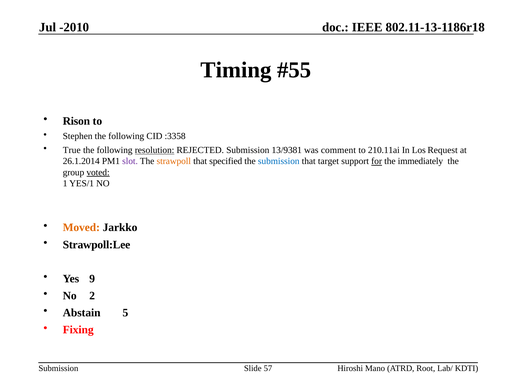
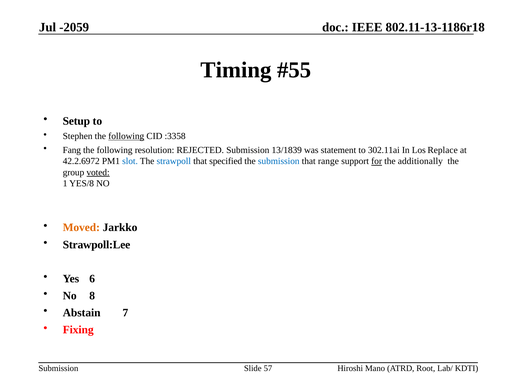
-2010: -2010 -> -2059 (74, 27)
Rison: Rison -> Setup (76, 121)
following underline: none -> present (126, 136)
True: True -> Fang (72, 150)
resolution underline: present -> none (155, 150)
13/9381: 13/9381 -> 13/1839 (287, 150)
comment: comment -> statement (338, 150)
210.11ai: 210.11ai -> 302.11ai (384, 150)
Request: Request -> Replace (443, 150)
26.1.2014: 26.1.2014 -> 42.2.6972 (81, 161)
slot colour: purple -> blue (130, 161)
strawpoll colour: orange -> blue (174, 161)
target: target -> range (328, 161)
immediately: immediately -> additionally (420, 161)
YES/1: YES/1 -> YES/8 (82, 183)
9: 9 -> 6 (92, 279)
2: 2 -> 8 (92, 296)
5: 5 -> 7 (125, 313)
